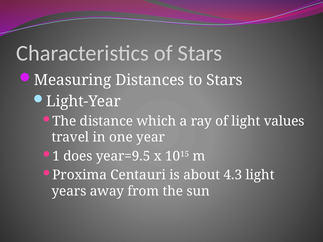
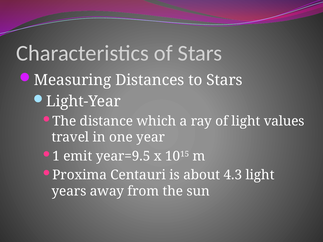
does: does -> emit (78, 156)
